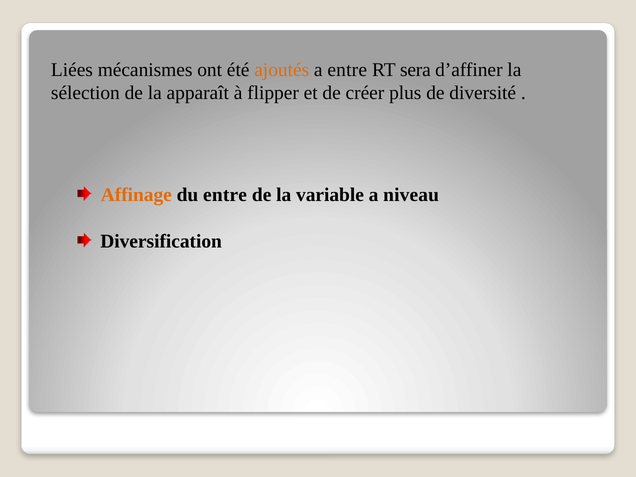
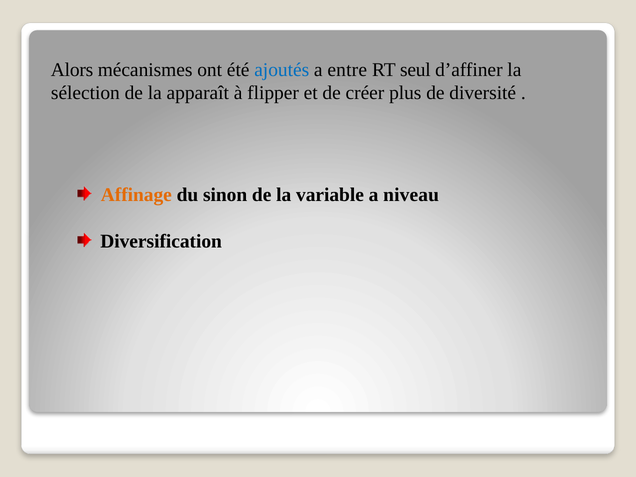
Liées: Liées -> Alors (72, 70)
ajoutés colour: orange -> blue (282, 70)
sera: sera -> seul (415, 70)
du entre: entre -> sinon (225, 195)
